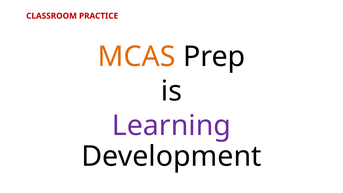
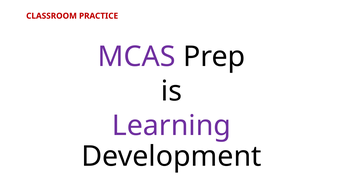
MCAS colour: orange -> purple (137, 57)
